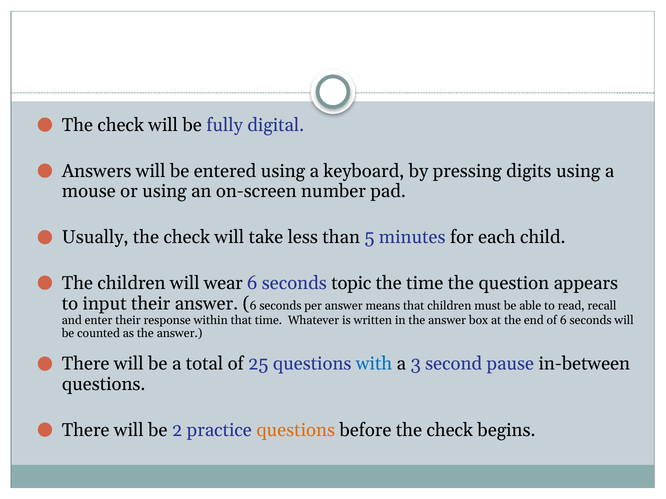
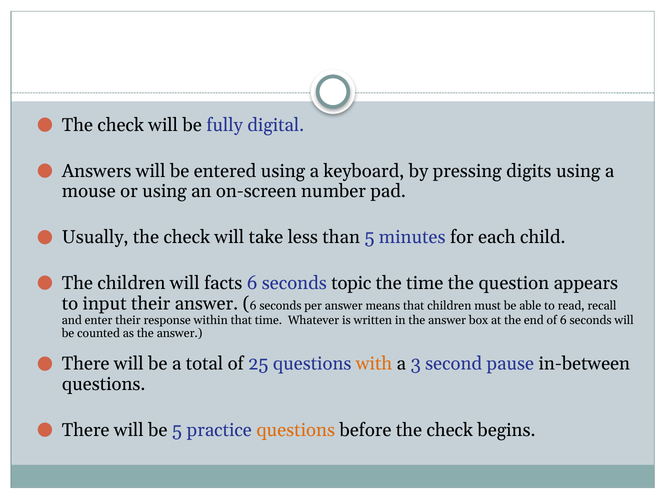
wear: wear -> facts (223, 283)
with colour: blue -> orange (374, 364)
be 2: 2 -> 5 (177, 430)
